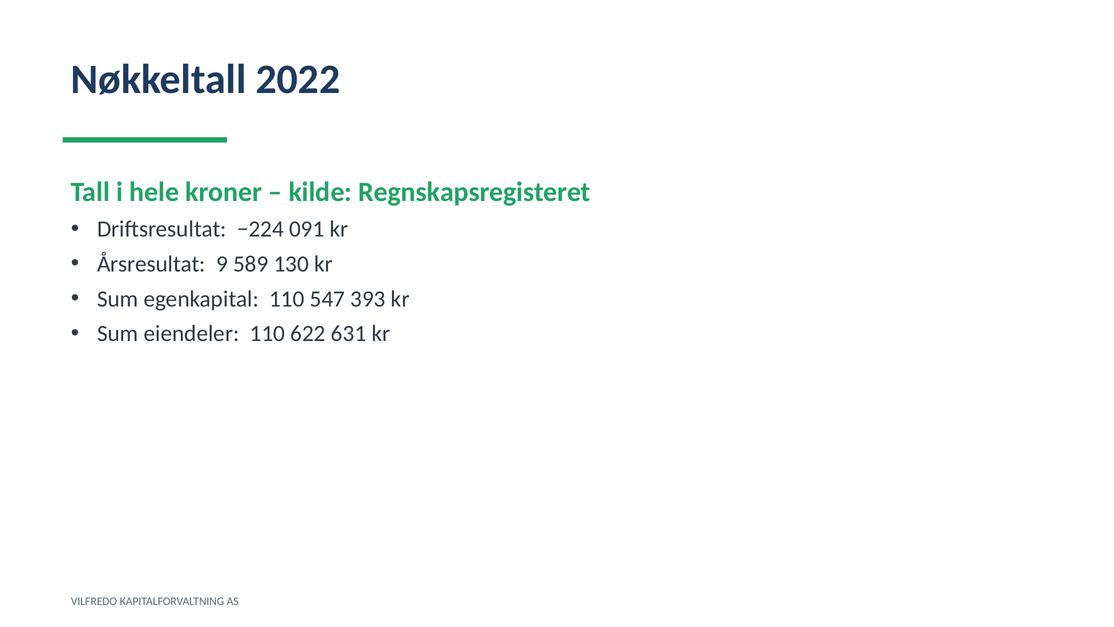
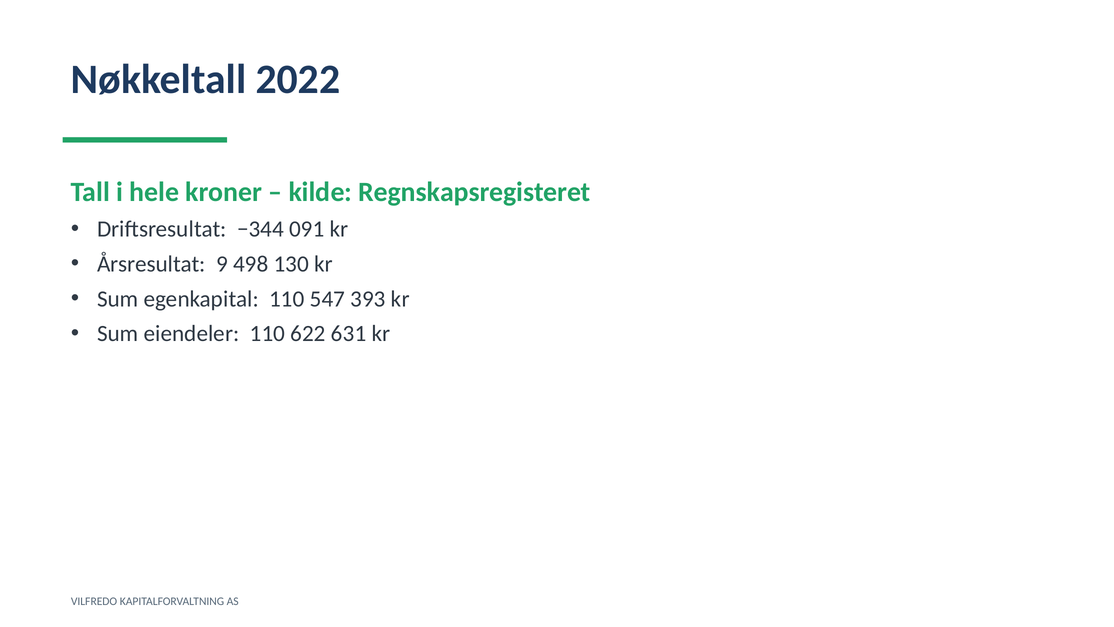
−224: −224 -> −344 (260, 229)
589: 589 -> 498 (251, 264)
